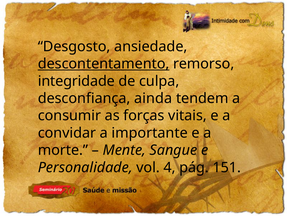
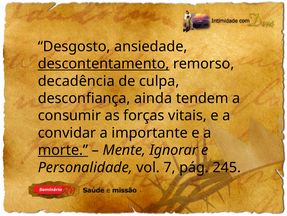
integridade: integridade -> decadência (76, 81)
morte underline: none -> present (63, 150)
Sangue: Sangue -> Ignorar (173, 150)
4: 4 -> 7 (170, 167)
151: 151 -> 245 (227, 167)
